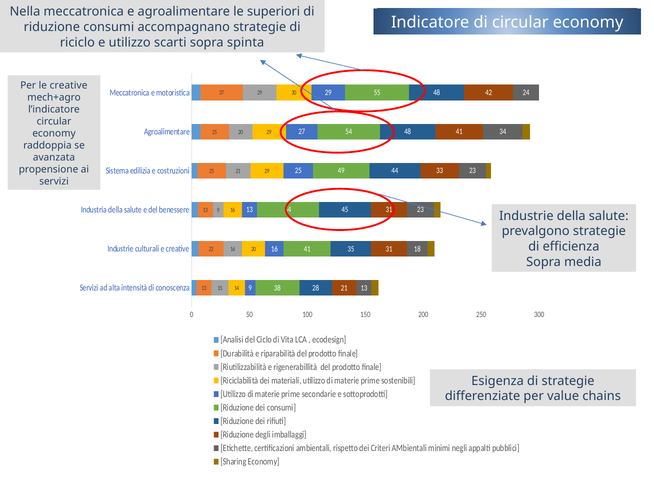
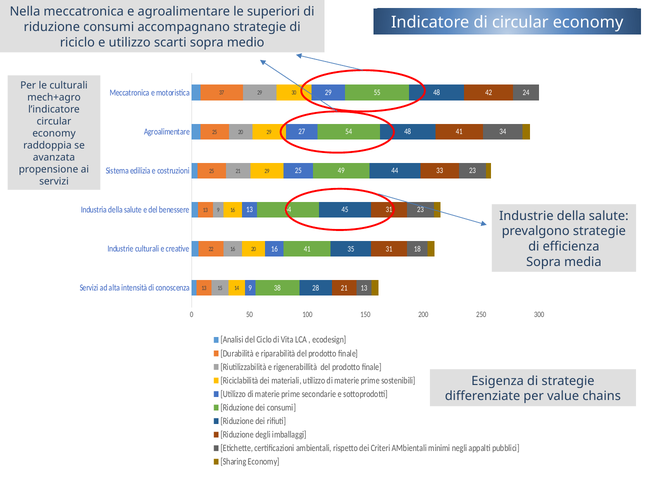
spinta: spinta -> medio (246, 42)
le creative: creative -> culturali (69, 85)
